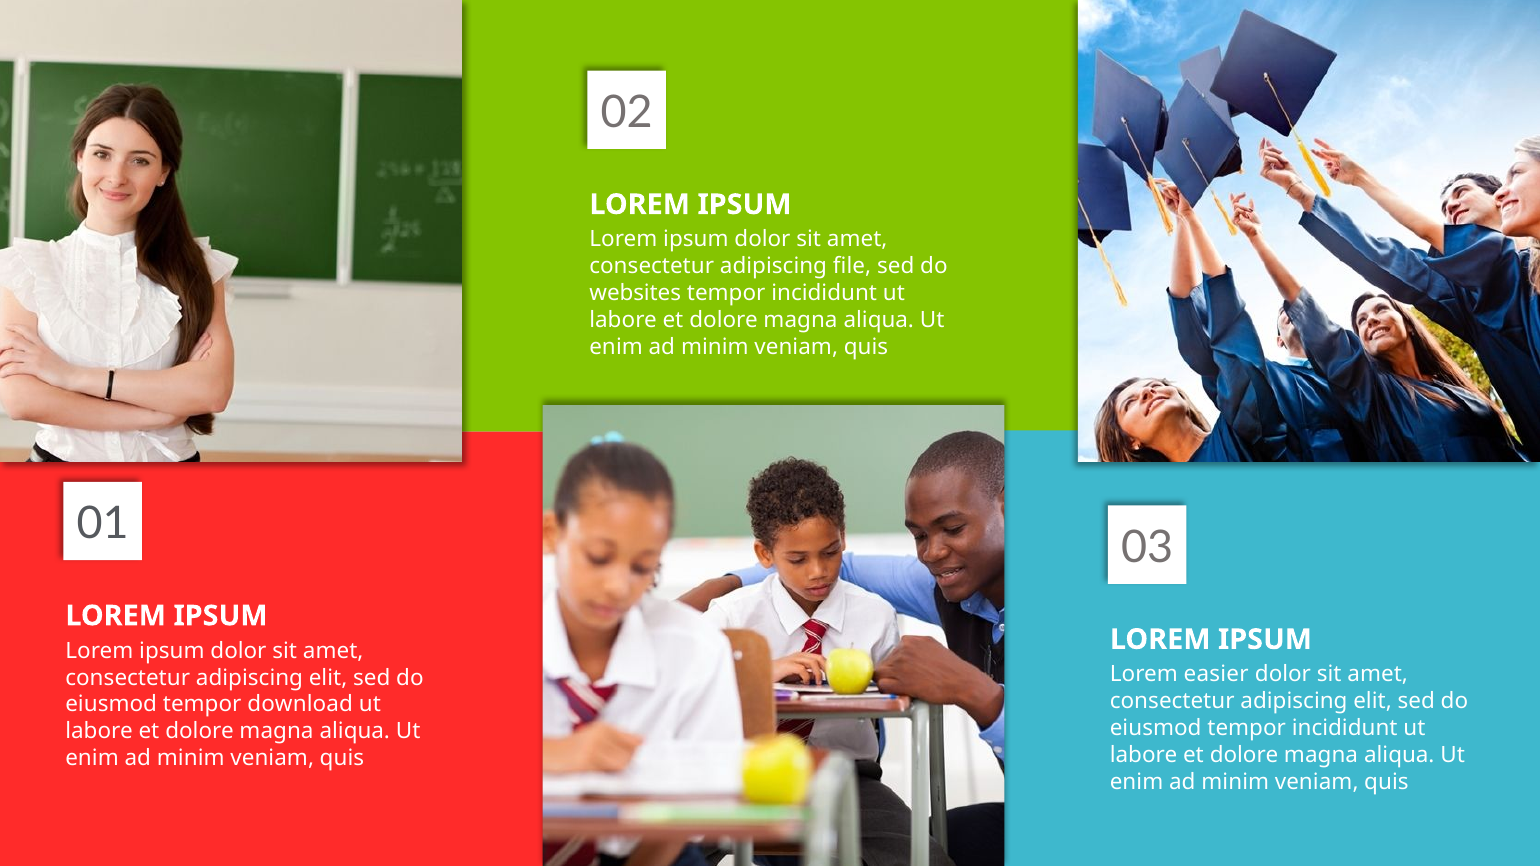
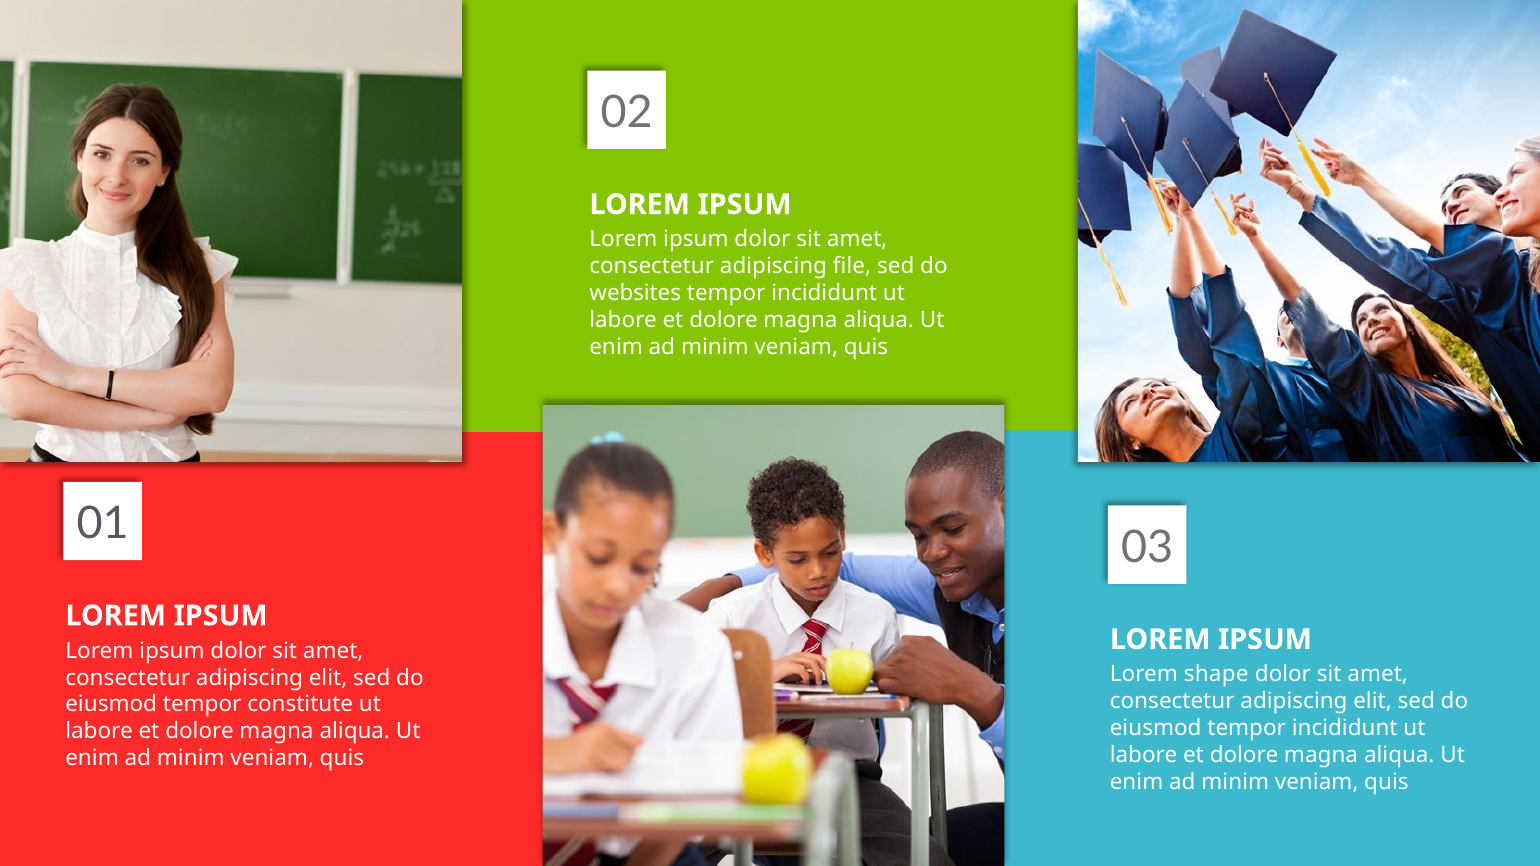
easier: easier -> shape (1216, 674)
download: download -> constitute (300, 705)
